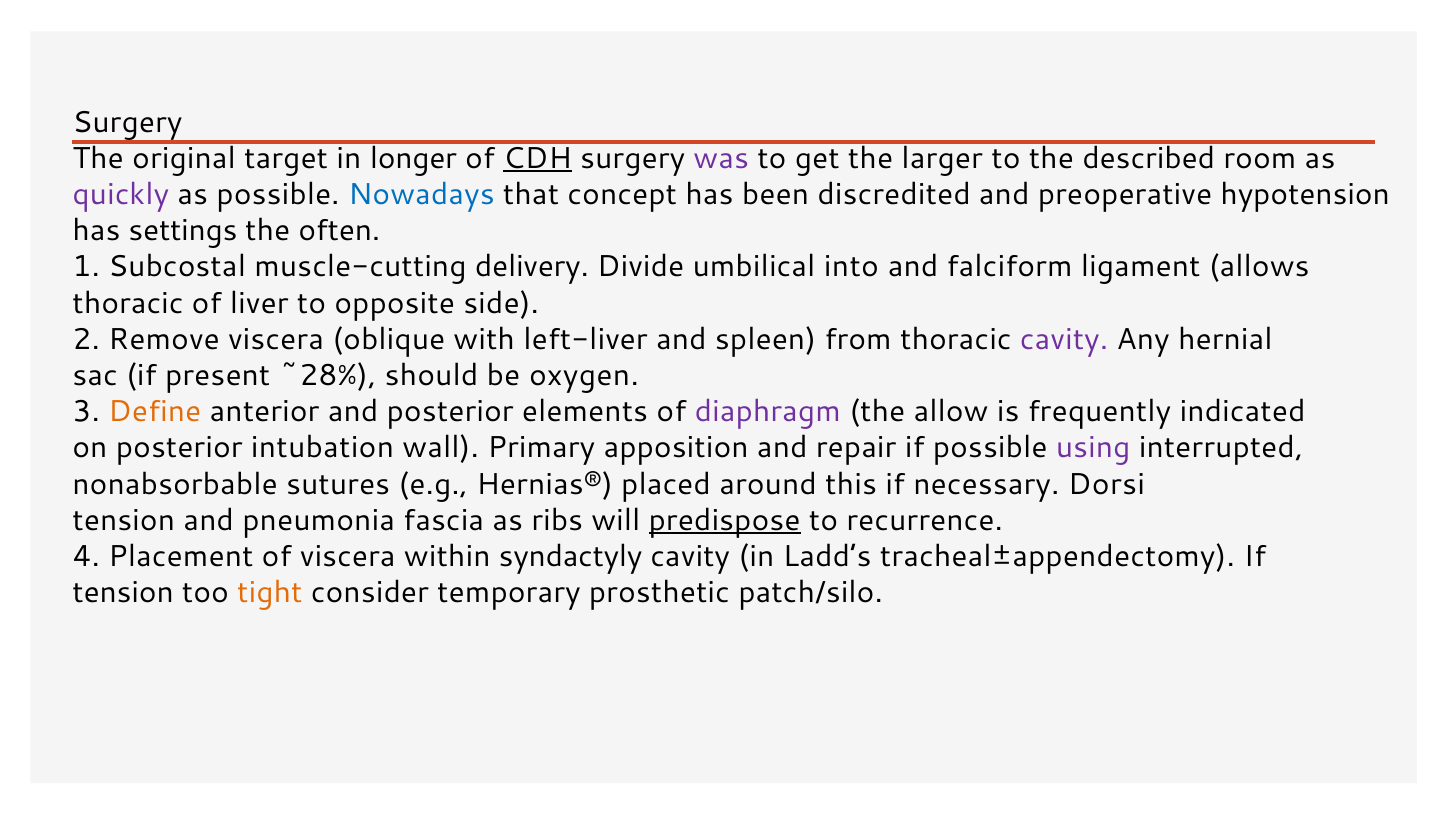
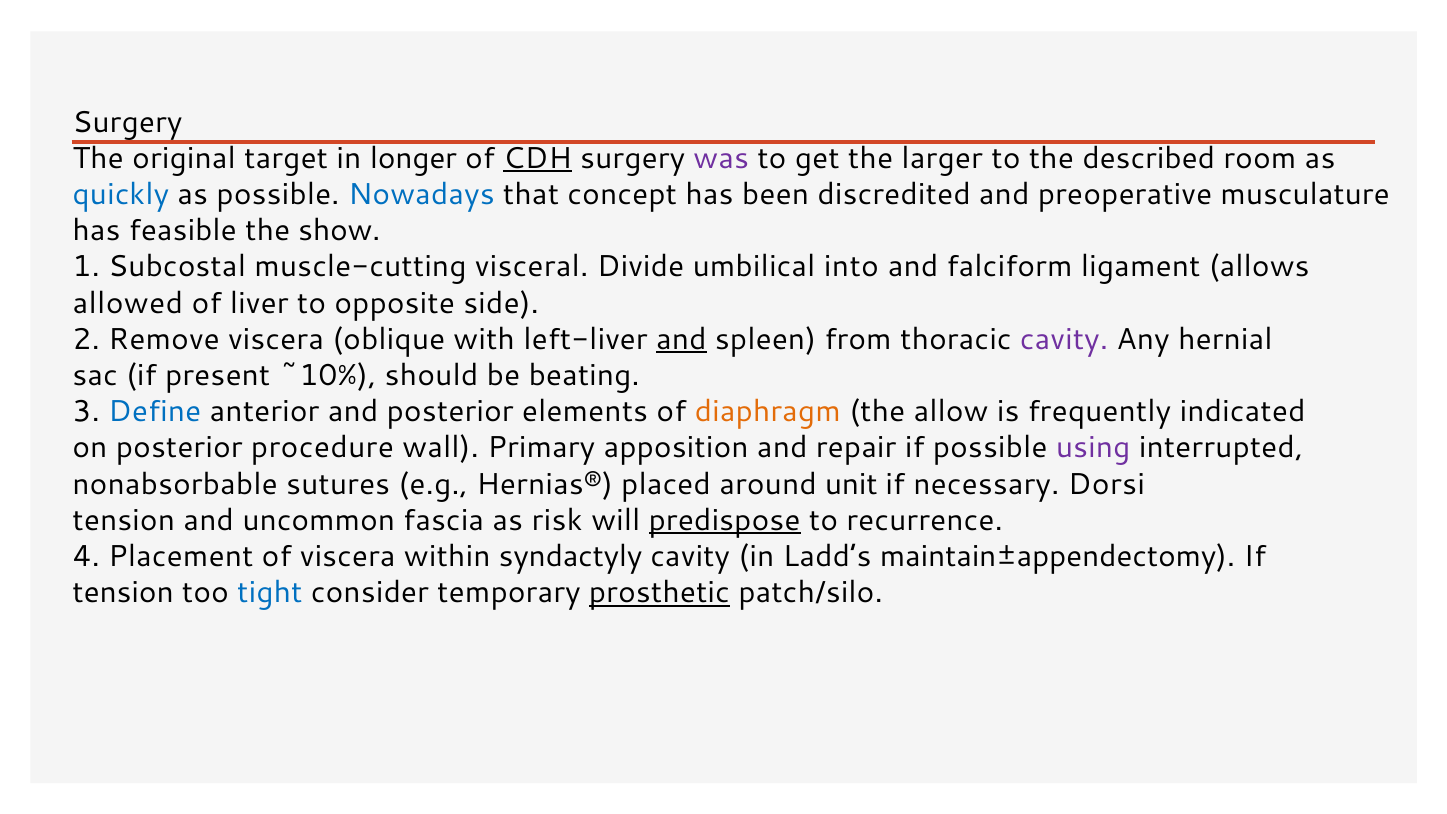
quickly colour: purple -> blue (121, 195)
hypotension: hypotension -> musculature (1305, 195)
settings: settings -> feasible (183, 231)
often: often -> show (339, 231)
delivery: delivery -> visceral (532, 267)
thoracic: thoracic -> allowed (128, 303)
and underline: none -> present (681, 339)
~28%: ~28% -> ~10% (328, 375)
oxygen: oxygen -> beating (584, 375)
Define colour: orange -> blue (155, 412)
diaphragm colour: purple -> orange (768, 412)
intubation: intubation -> procedure (322, 448)
this: this -> unit (851, 484)
pneumonia: pneumonia -> uncommon (319, 520)
ribs: ribs -> risk (557, 520)
tracheal±appendectomy: tracheal±appendectomy -> maintain±appendectomy (1058, 556)
tight colour: orange -> blue (270, 593)
prosthetic underline: none -> present (659, 593)
